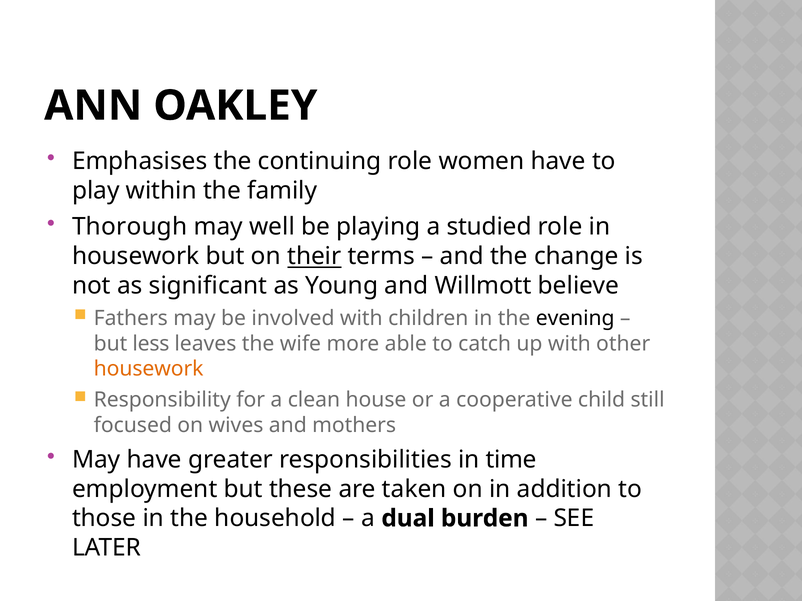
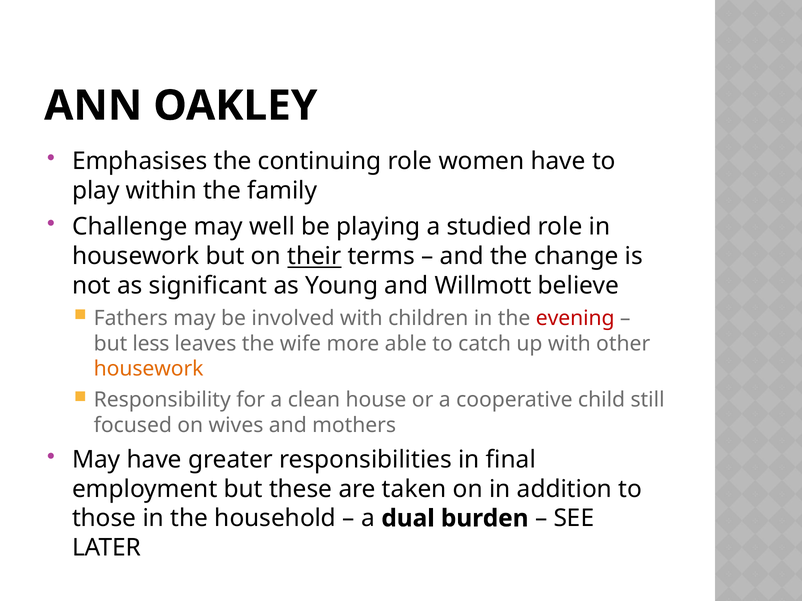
Thorough: Thorough -> Challenge (130, 227)
evening colour: black -> red (575, 319)
time: time -> final (511, 460)
